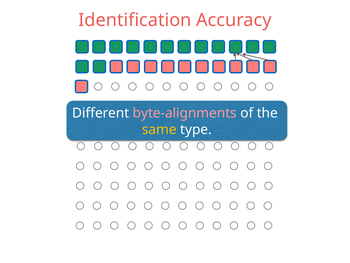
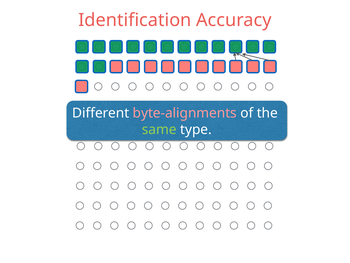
same colour: yellow -> light green (159, 129)
